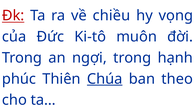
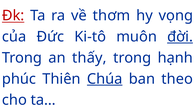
chiều: chiều -> thơm (111, 15)
đời underline: none -> present (180, 37)
ngợi: ngợi -> thấy (89, 58)
